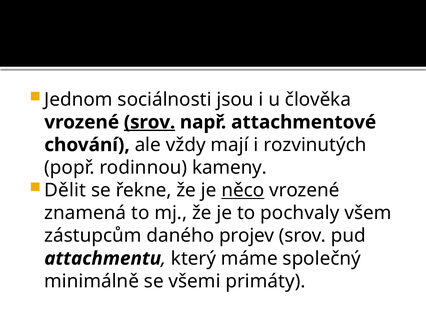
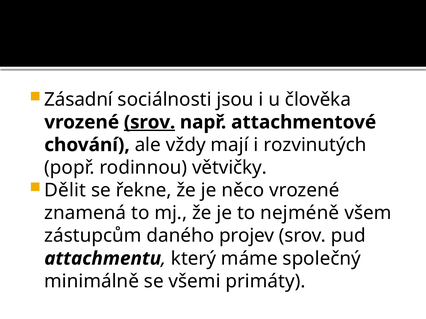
Jednom: Jednom -> Zásadní (79, 100)
kameny: kameny -> větvičky (229, 168)
něco underline: present -> none (243, 191)
pochvaly: pochvaly -> nejméně (300, 213)
